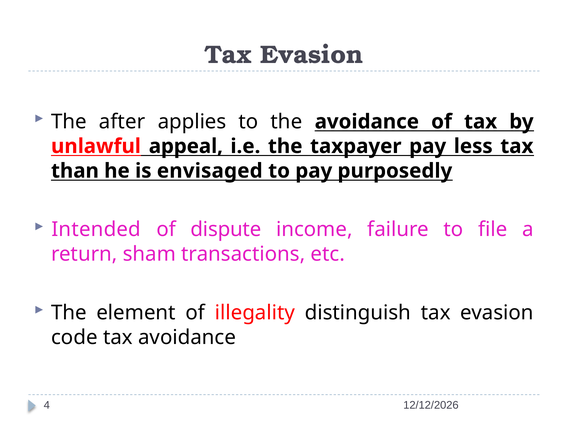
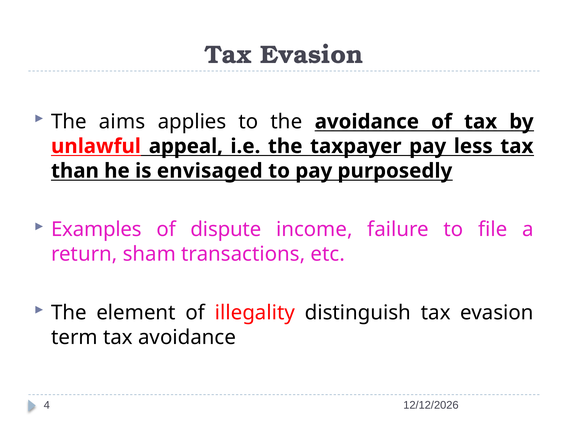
after: after -> aims (122, 122)
Intended: Intended -> Examples (96, 230)
code: code -> term (74, 337)
